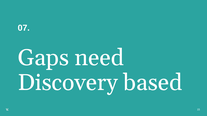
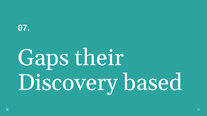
need: need -> their (99, 58)
